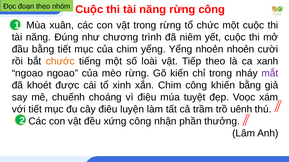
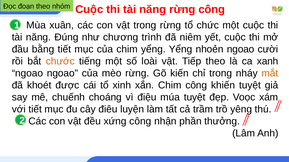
nhoẻn nhoẻn: nhoẻn -> ngoao (241, 49)
mắt colour: purple -> orange (270, 73)
khiến bằng: bằng -> tuyệt (250, 85)
uênh: uênh -> yêng (241, 110)
